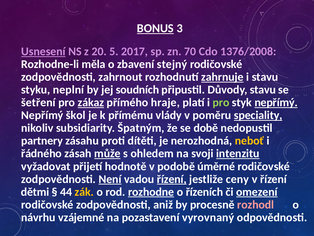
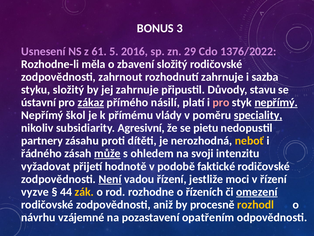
BONUS underline: present -> none (155, 28)
Usnesení underline: present -> none (43, 51)
20: 20 -> 61 (99, 51)
2017: 2017 -> 2016 (135, 51)
70: 70 -> 29 (190, 51)
1376/2008: 1376/2008 -> 1376/2022 (248, 51)
zbavení stejný: stejný -> složitý (172, 64)
zahrnuje underline: present -> none (222, 77)
i stavu: stavu -> sazba (265, 77)
styku neplní: neplní -> složitý (69, 90)
jej soudních: soudních -> zahrnuje (137, 90)
šetření: šetření -> ústavní (38, 102)
hraje: hraje -> násilí (165, 102)
pro colour: light green -> pink (221, 102)
Špatným: Špatným -> Agresivní (141, 128)
době: době -> pietu (206, 128)
intenzitu underline: present -> none (238, 153)
úměrné: úměrné -> faktické (216, 166)
řízení underline: present -> none (172, 179)
ceny: ceny -> moci (238, 179)
dětmi: dětmi -> vyzve (35, 191)
rozhodne underline: present -> none (151, 191)
rozhodl colour: pink -> yellow (256, 204)
vyrovnaný: vyrovnaný -> opatřením (208, 217)
